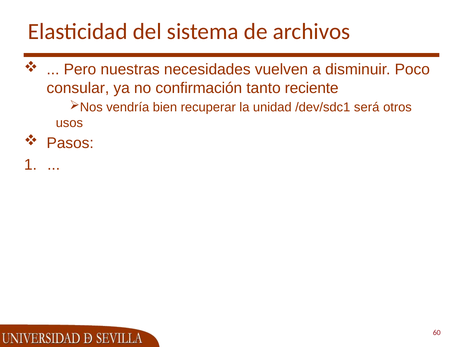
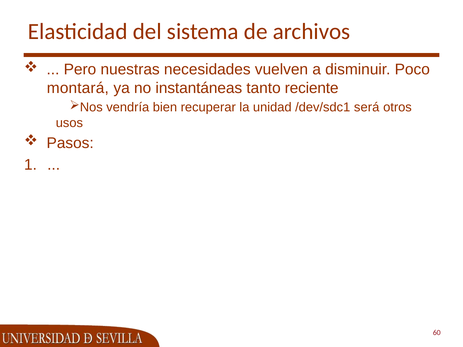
consular: consular -> montará (78, 88)
confirmación: confirmación -> instantáneas (199, 88)
